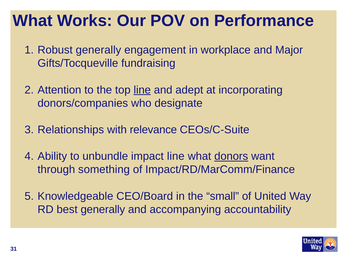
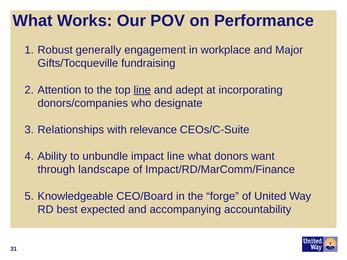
donors underline: present -> none (231, 156)
something: something -> landscape (104, 170)
small: small -> forge (223, 196)
best generally: generally -> expected (103, 210)
